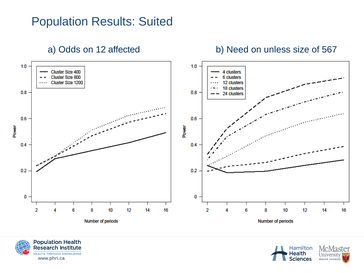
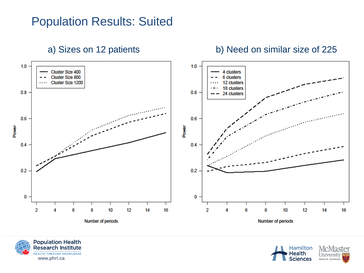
Odds: Odds -> Sizes (70, 50)
affected: affected -> patients (124, 50)
unless: unless -> similar (277, 50)
567: 567 -> 225 (329, 50)
